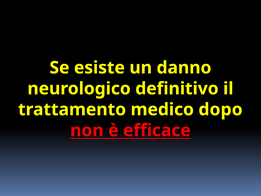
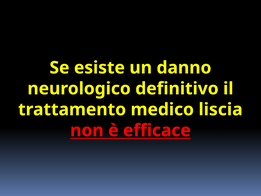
dopo: dopo -> liscia (221, 109)
